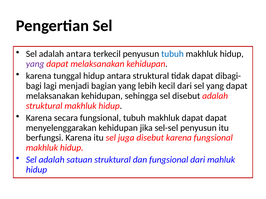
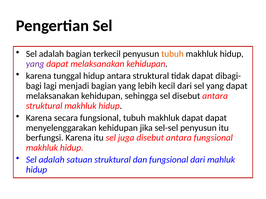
adalah antara: antara -> bagian (79, 54)
tubuh colour: blue -> orange (172, 54)
sel disebut adalah: adalah -> antara (215, 96)
juga disebut karena: karena -> antara (179, 138)
